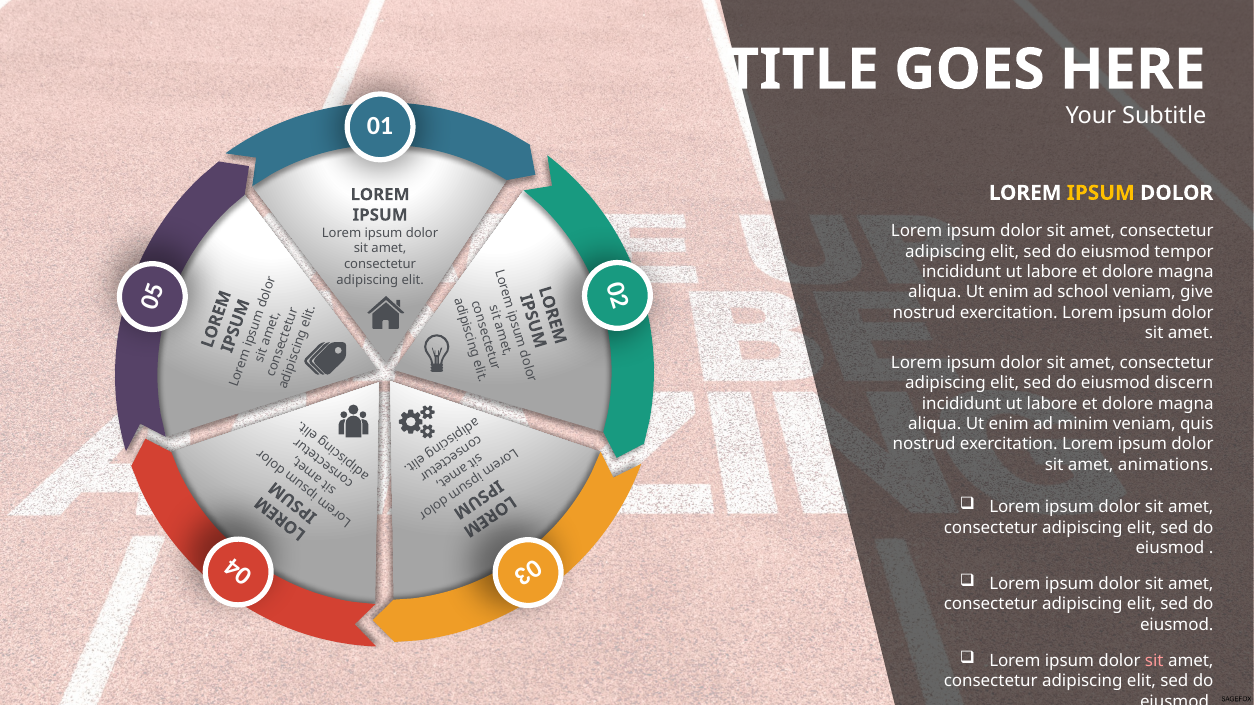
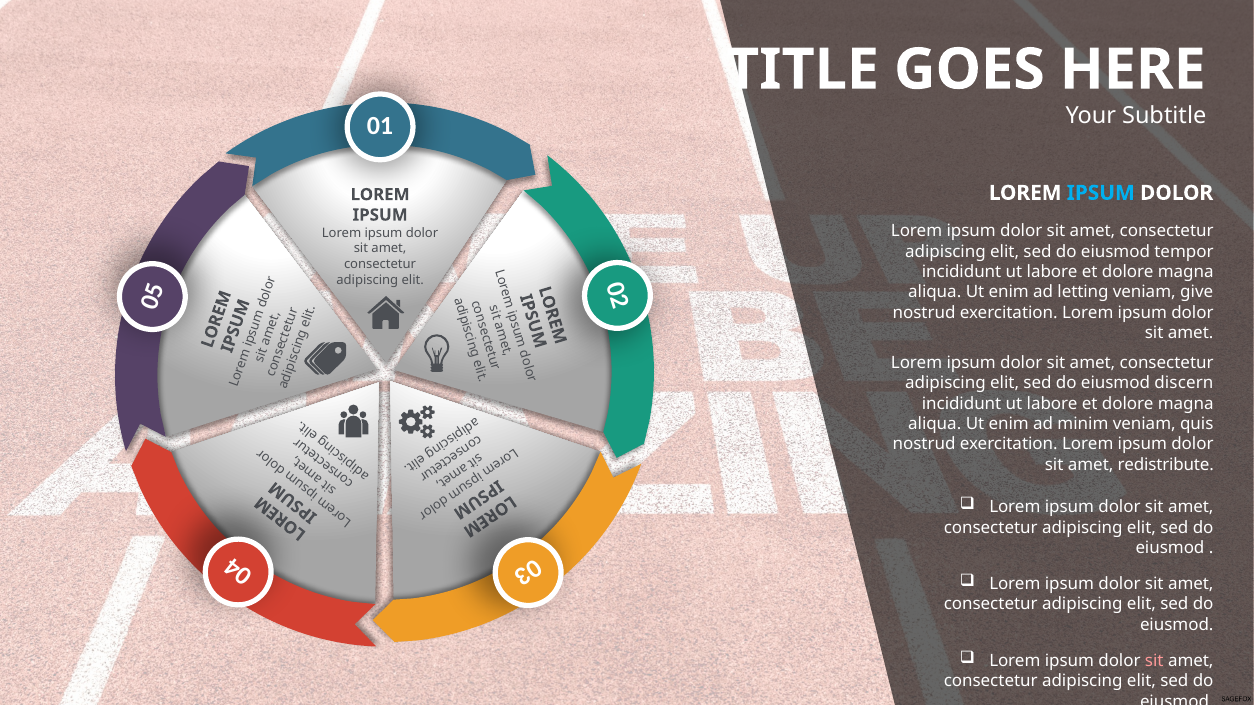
IPSUM colour: yellow -> light blue (1101, 193)
school: school -> letting (1083, 292)
animations: animations -> redistribute (1166, 465)
